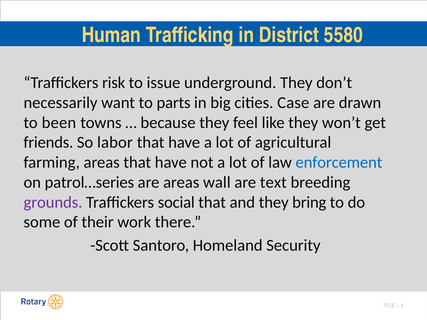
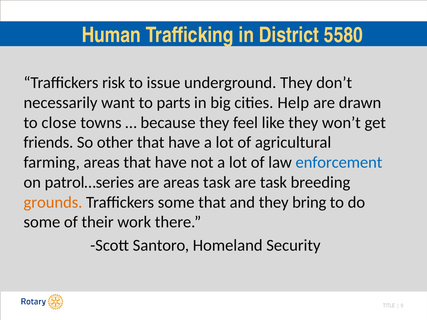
Case: Case -> Help (293, 103)
been: been -> close (59, 123)
labor: labor -> other (115, 143)
areas wall: wall -> task (217, 182)
are text: text -> task (273, 182)
grounds colour: purple -> orange (53, 202)
Traffickers social: social -> some (176, 202)
